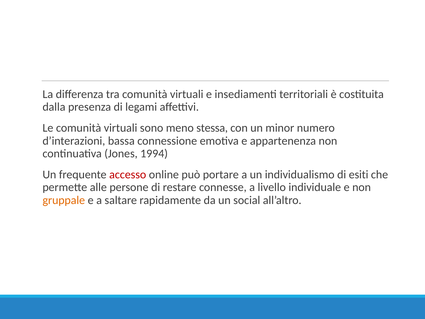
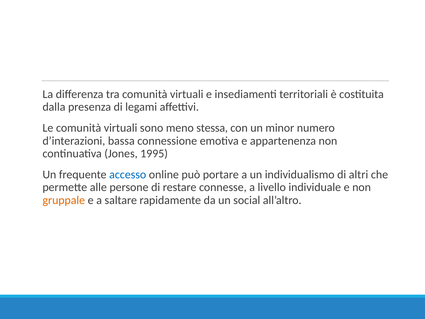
1994: 1994 -> 1995 (154, 153)
accesso colour: red -> blue (128, 175)
esiti: esiti -> altri (359, 175)
